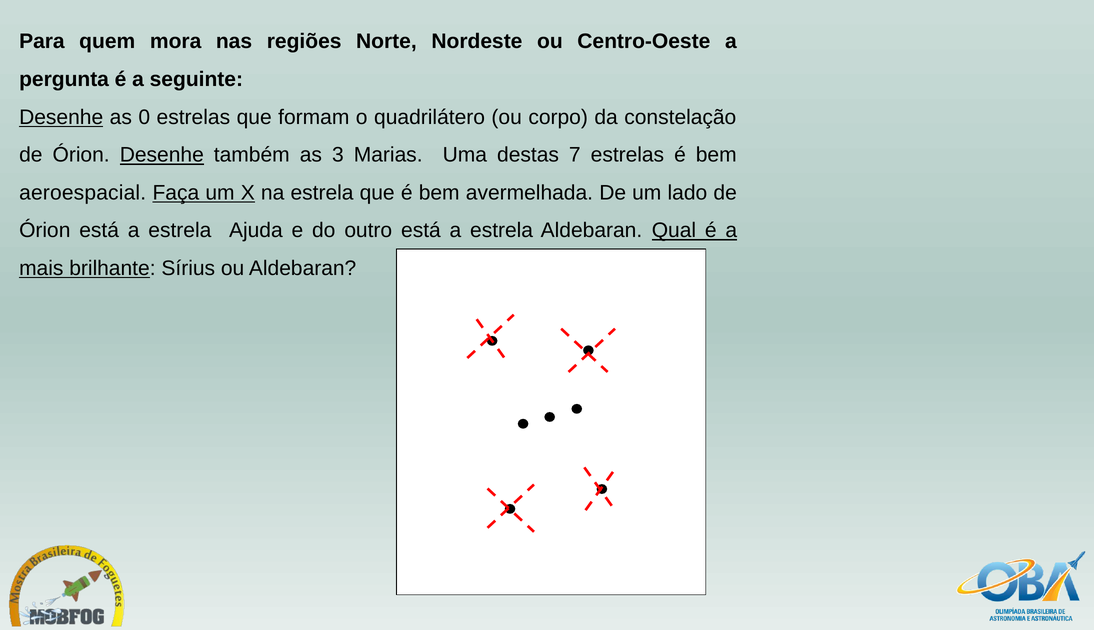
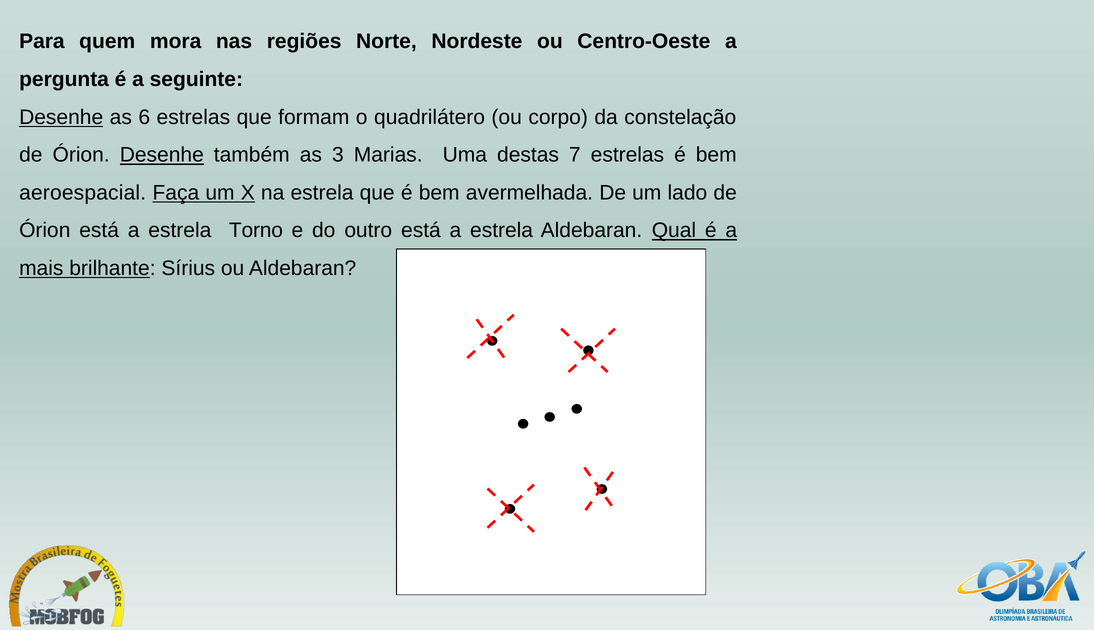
0: 0 -> 6 (144, 117)
Ajuda: Ajuda -> Torno (256, 231)
